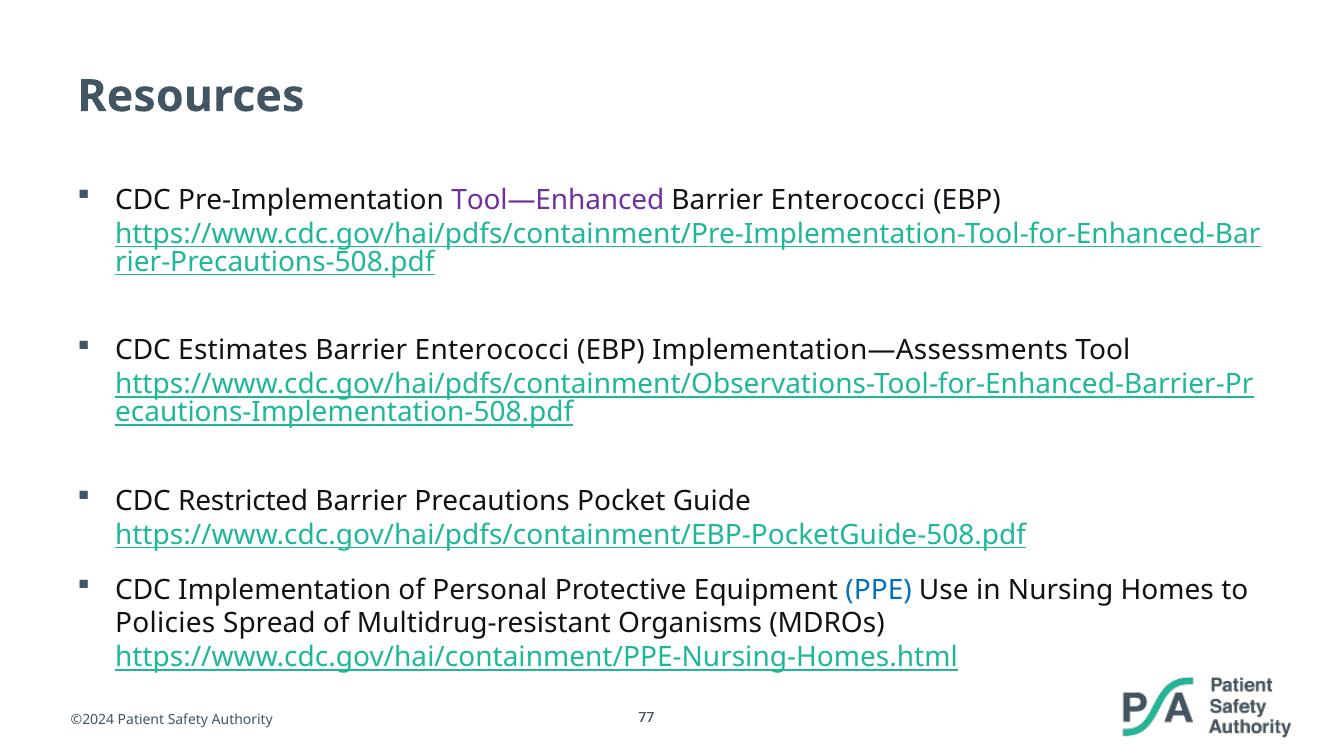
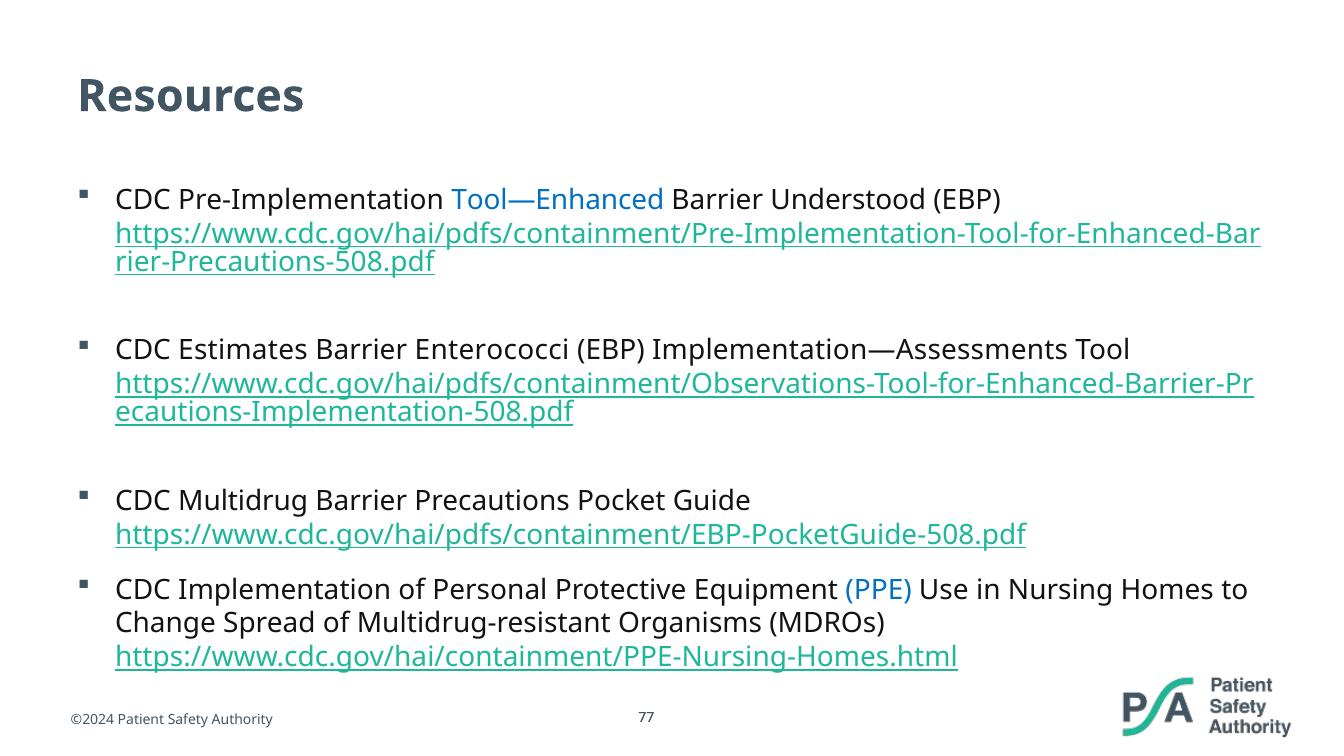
Tool—Enhanced colour: purple -> blue (558, 200)
Enterococci: Enterococci -> Understood (848, 200)
Restricted: Restricted -> Multidrug (243, 501)
Policies: Policies -> Change (165, 624)
